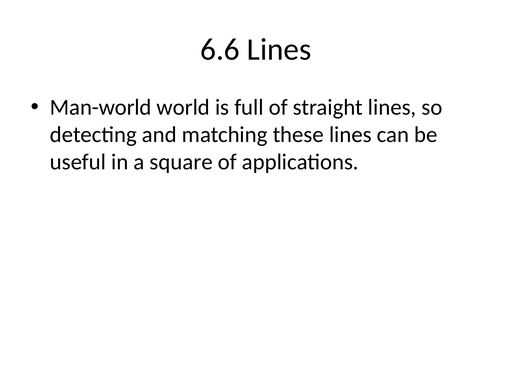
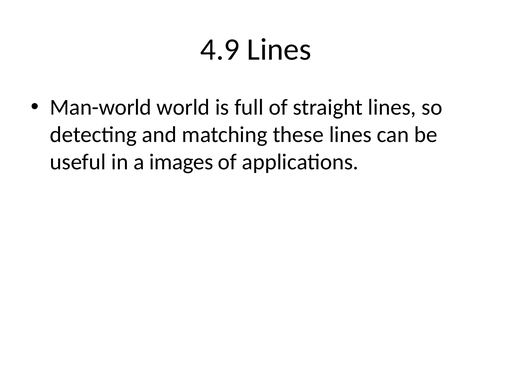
6.6: 6.6 -> 4.9 (220, 50)
square: square -> images (181, 162)
